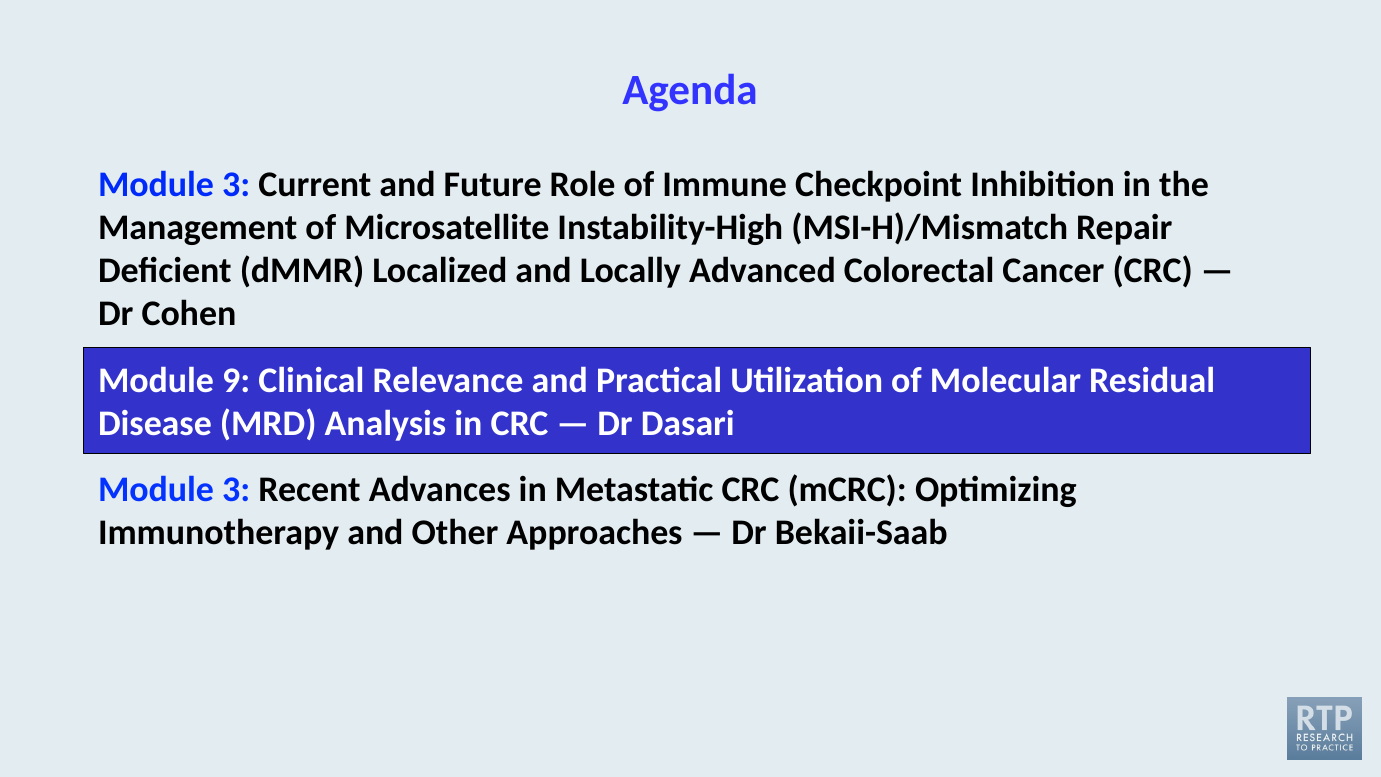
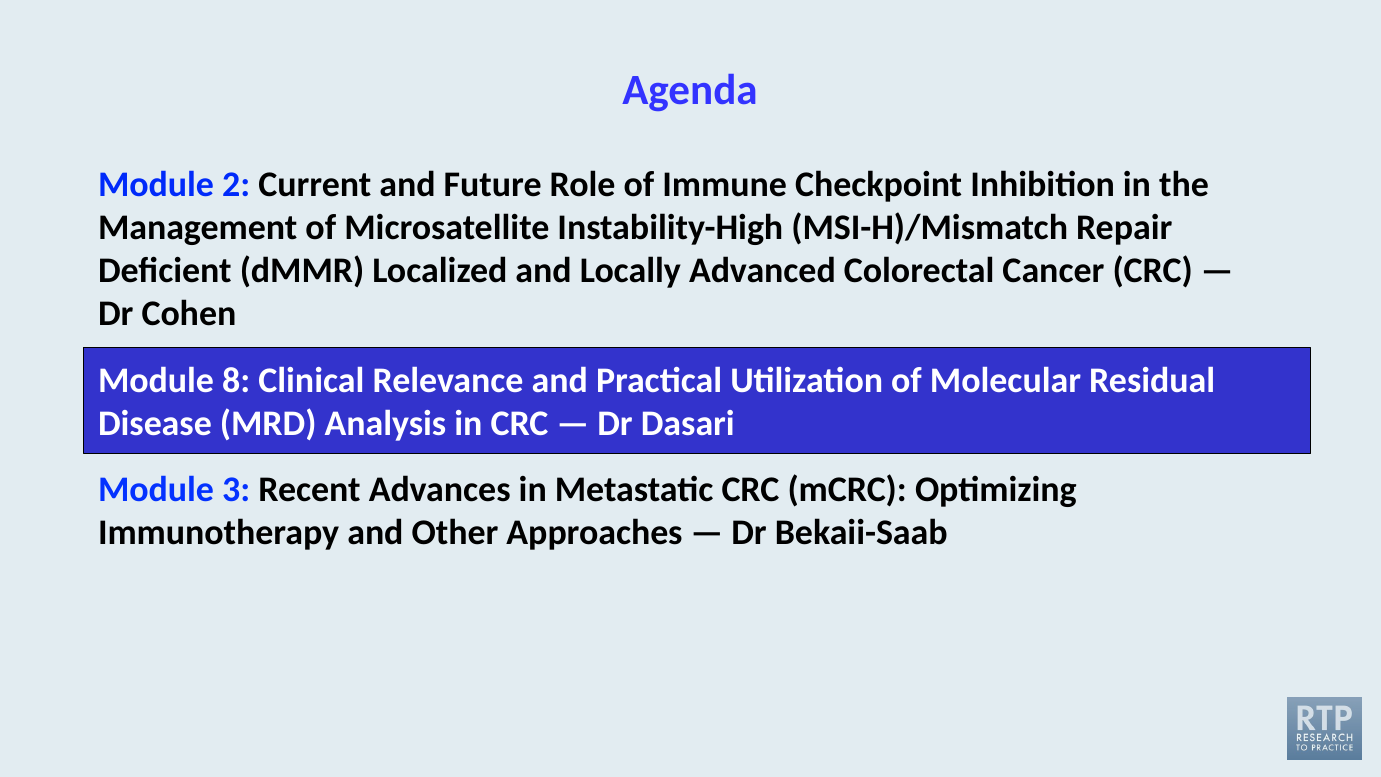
3: 3 -> 2 (236, 184)
9: 9 -> 8 (236, 380)
